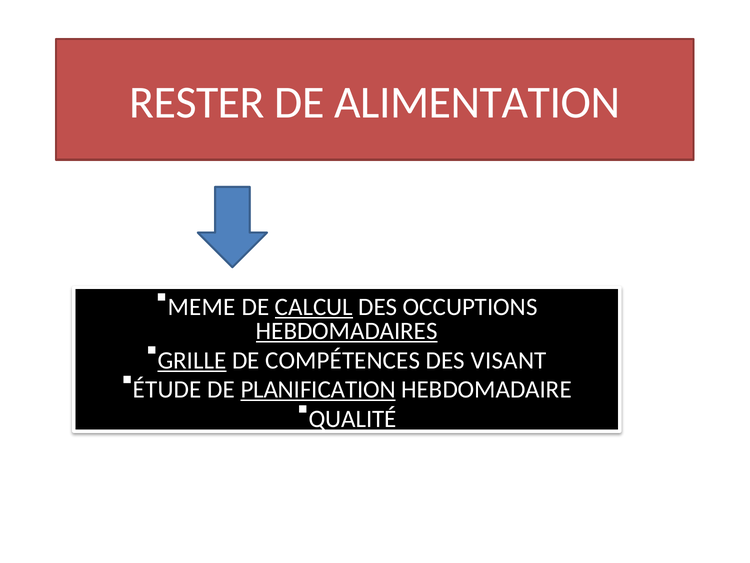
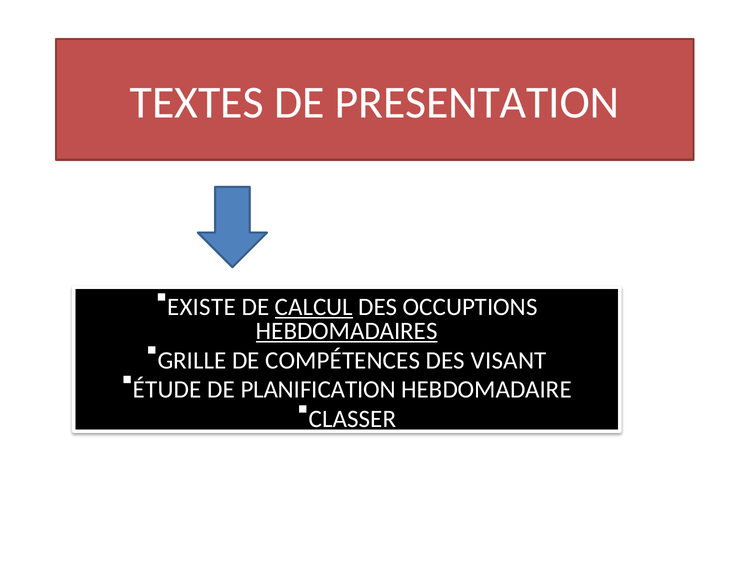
RESTER: RESTER -> TEXTES (197, 103)
ALIMENTATION: ALIMENTATION -> PRESENTATION (477, 103)
MEME: MEME -> EXISTE (202, 307)
GRILLE underline: present -> none (192, 360)
PLANIFICATION underline: present -> none (318, 389)
QUALITÉ: QUALITÉ -> CLASSER (352, 419)
